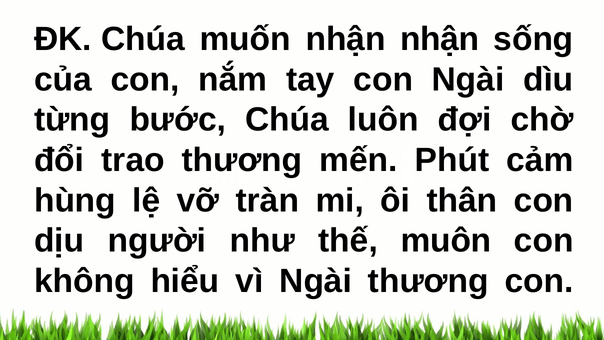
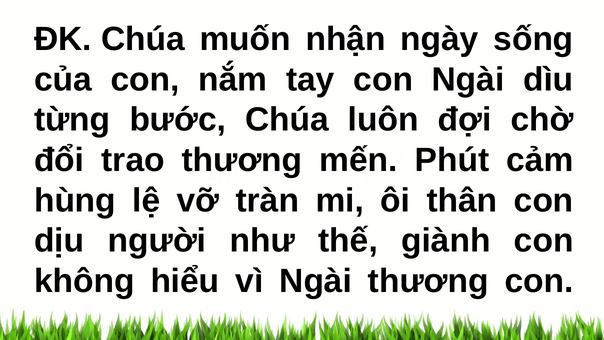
nhận nhận: nhận -> ngày (439, 39)
muôn: muôn -> giành (446, 241)
